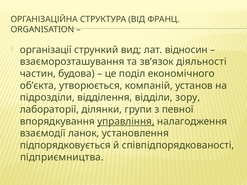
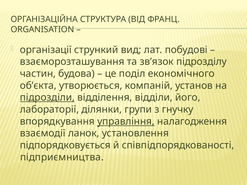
відносин: відносин -> побудові (186, 50)
діяльності: діяльності -> підрозділу (201, 62)
підрозділи underline: none -> present (47, 98)
зору: зору -> його (188, 98)
певної: певної -> гнучку (178, 110)
